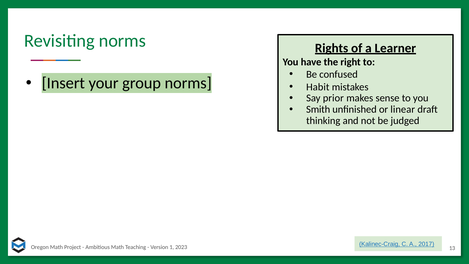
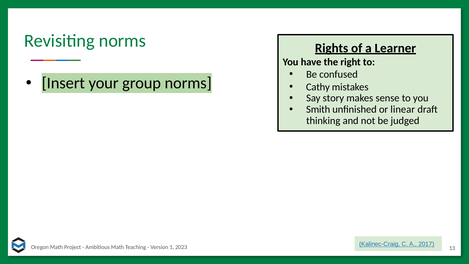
Habit: Habit -> Cathy (318, 87)
prior: prior -> story (333, 98)
